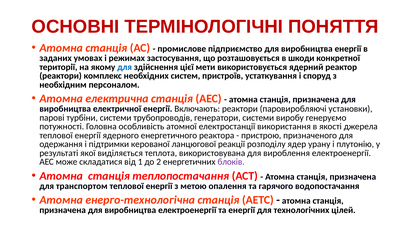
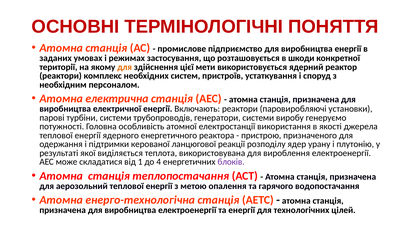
для colour: blue -> orange (125, 67)
2: 2 -> 4 (159, 162)
транспортом: транспортом -> аерозольний (82, 186)
